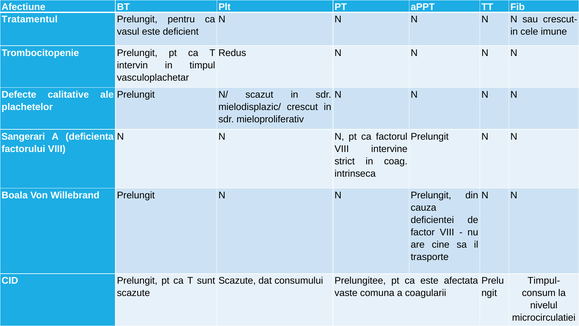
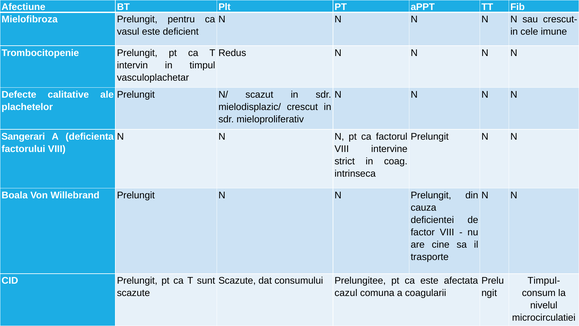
Tratamentul: Tratamentul -> Mielofibroza (30, 19)
vaste: vaste -> cazul (346, 293)
